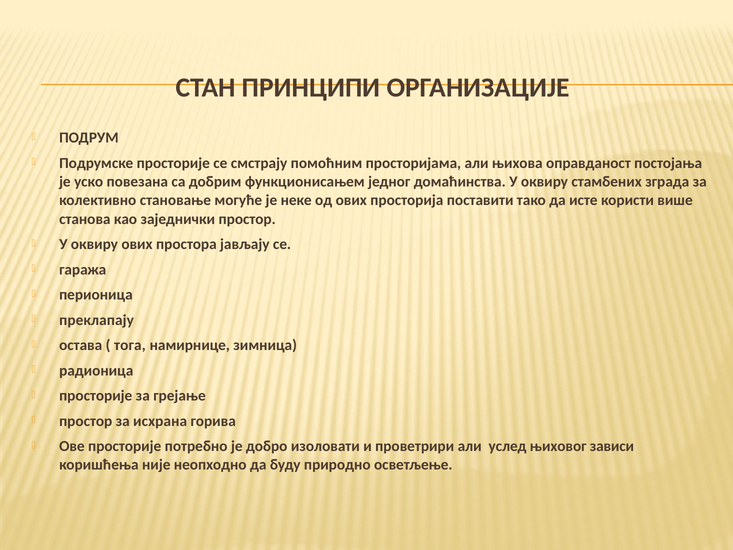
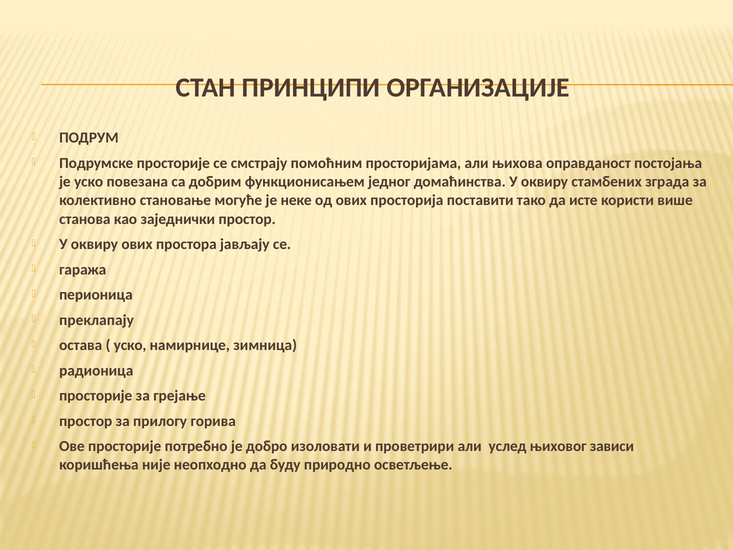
тога: тога -> уско (130, 345)
исхрана: исхрана -> прилогу (160, 421)
